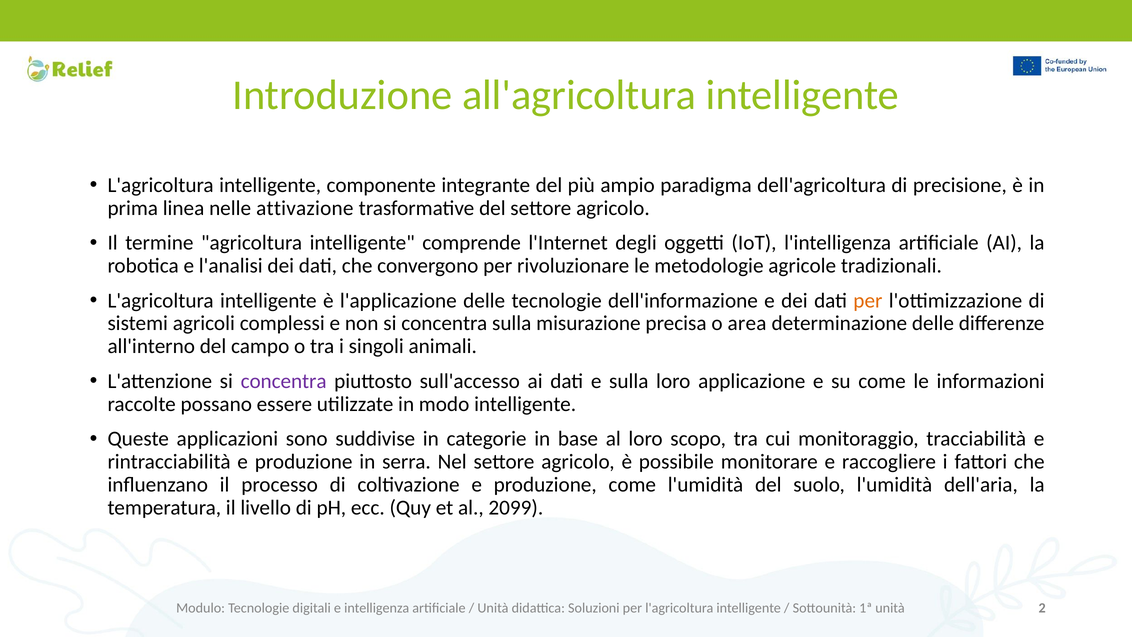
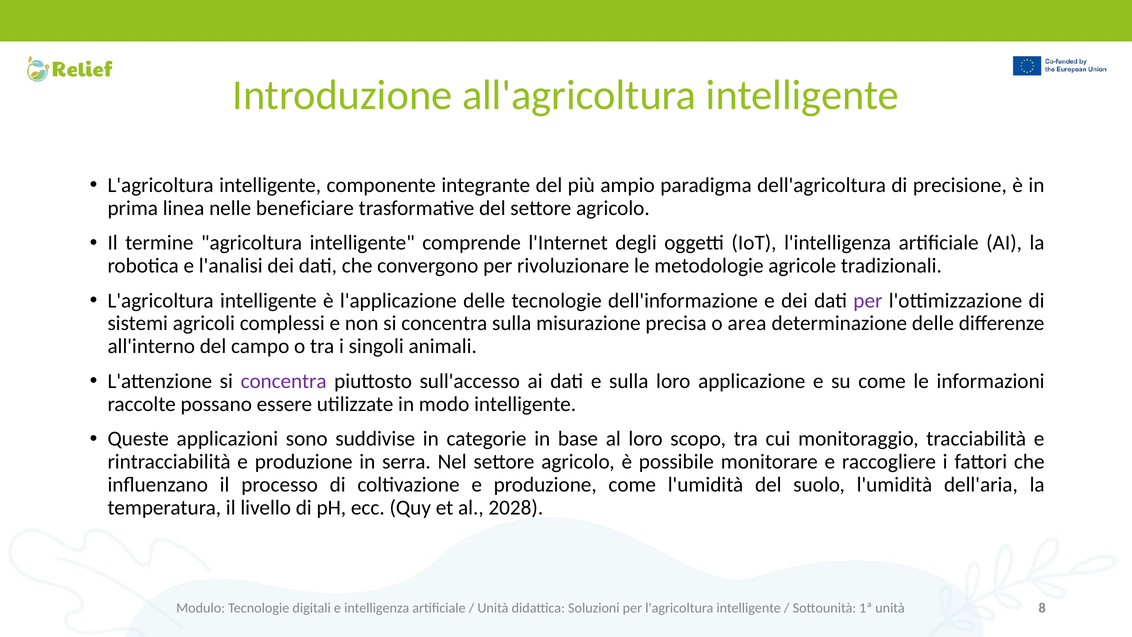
attivazione: attivazione -> beneficiare (305, 208)
per colour: orange -> purple (868, 300)
2099: 2099 -> 2028 (516, 507)
2: 2 -> 8 (1042, 608)
